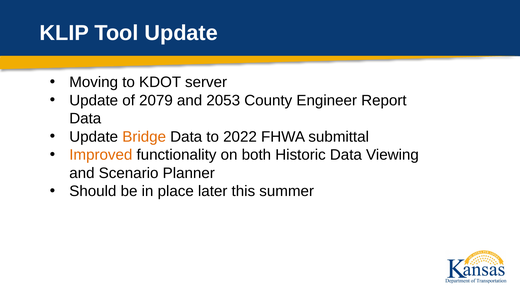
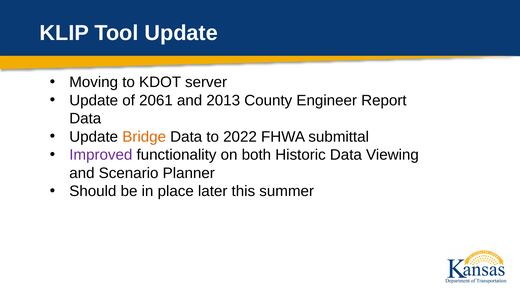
2079: 2079 -> 2061 (156, 101)
2053: 2053 -> 2013 (223, 101)
Improved colour: orange -> purple (101, 155)
